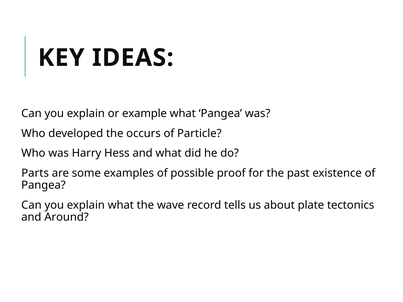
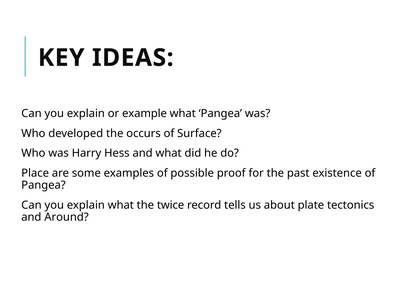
Particle: Particle -> Surface (199, 133)
Parts: Parts -> Place (35, 173)
wave: wave -> twice (171, 205)
